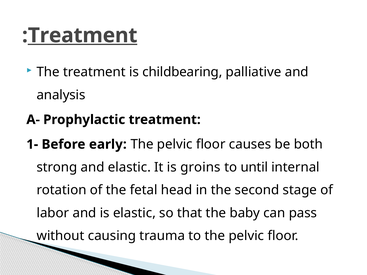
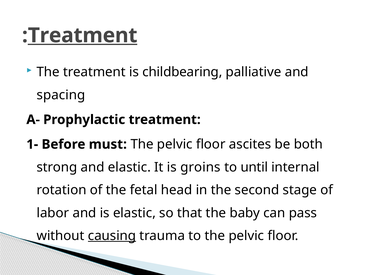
analysis: analysis -> spacing (61, 95)
early: early -> must (108, 144)
causes: causes -> ascites (250, 144)
causing underline: none -> present (112, 236)
